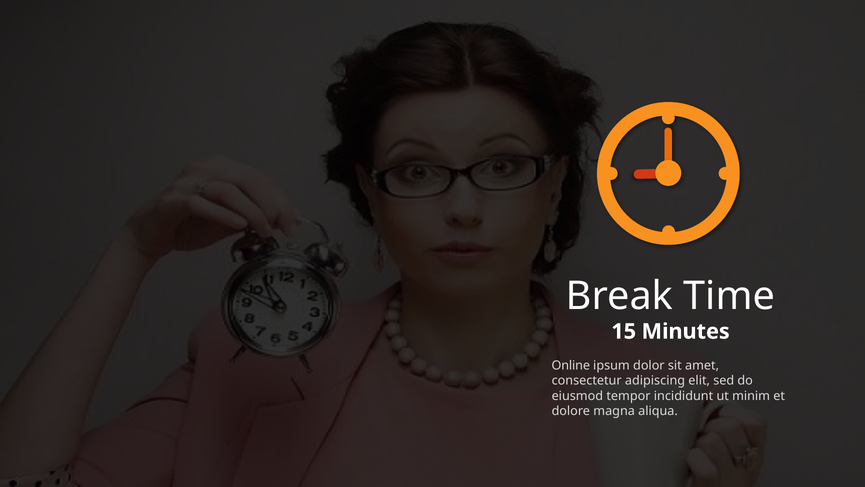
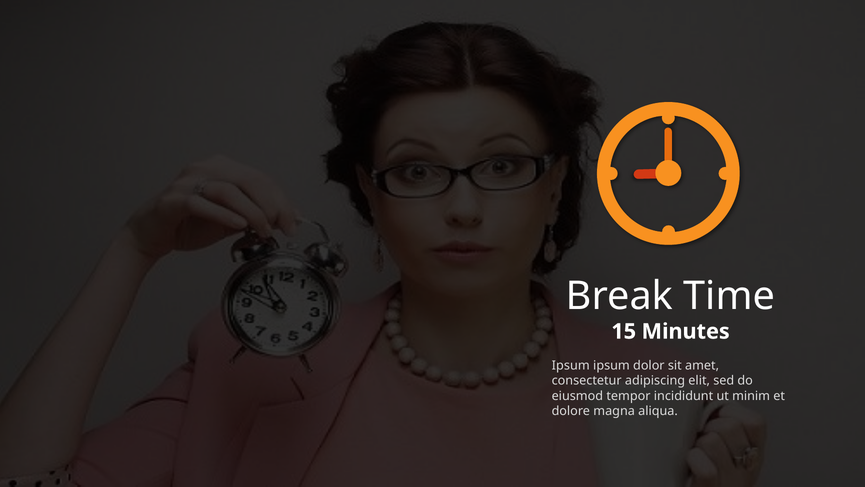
Online: Online -> Ipsum (571, 365)
